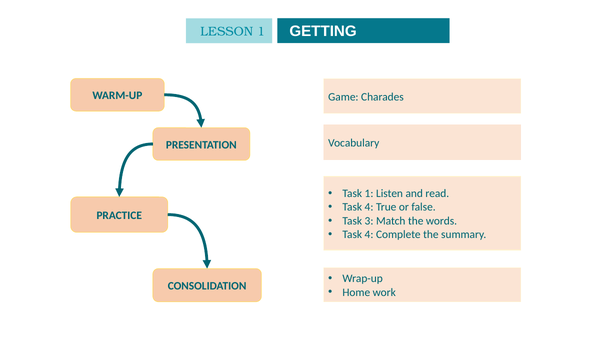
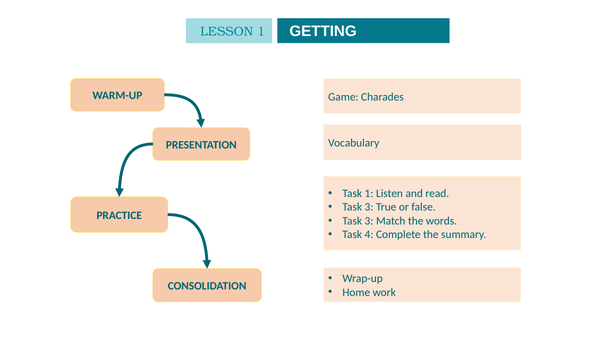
4: 4 -> 3 (369, 207)
